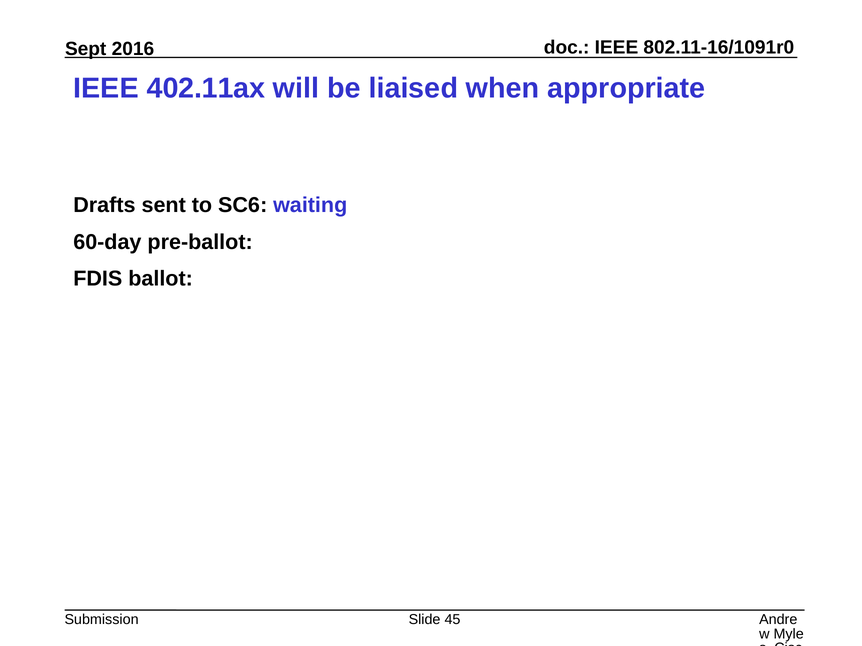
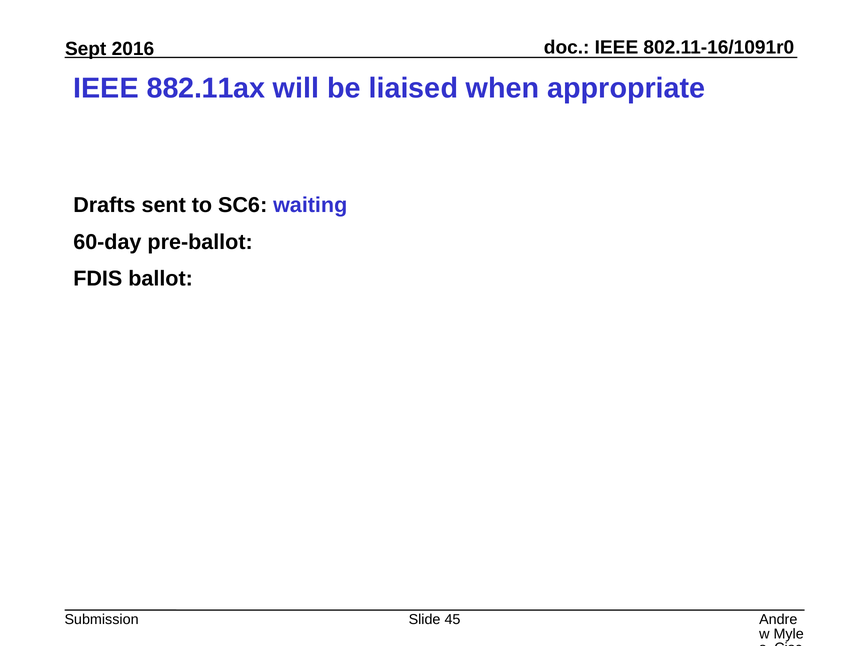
402.11ax: 402.11ax -> 882.11ax (206, 88)
